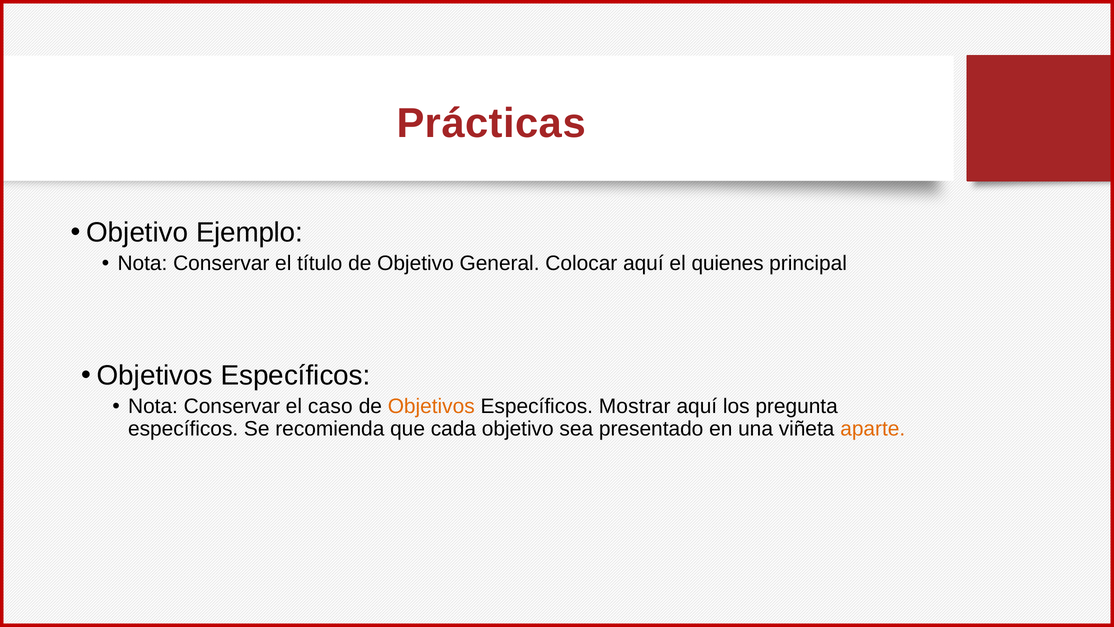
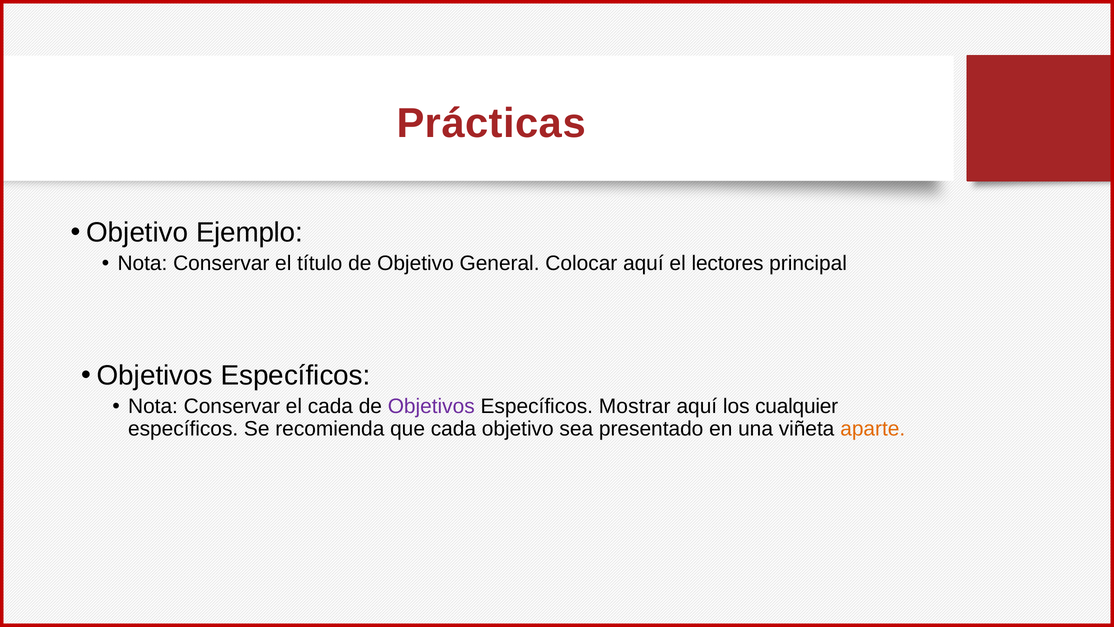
quienes: quienes -> lectores (728, 263)
el caso: caso -> cada (330, 406)
Objetivos colour: orange -> purple (431, 406)
pregunta: pregunta -> cualquier (797, 406)
